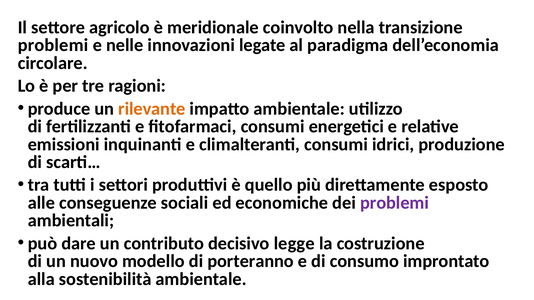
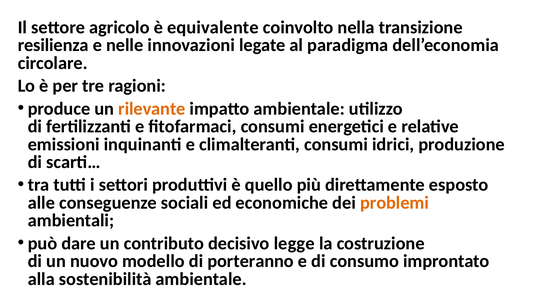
meridionale: meridionale -> equivalente (213, 27)
problemi: problemi -> resilienza (53, 45)
problemi colour: purple -> orange (395, 203)
